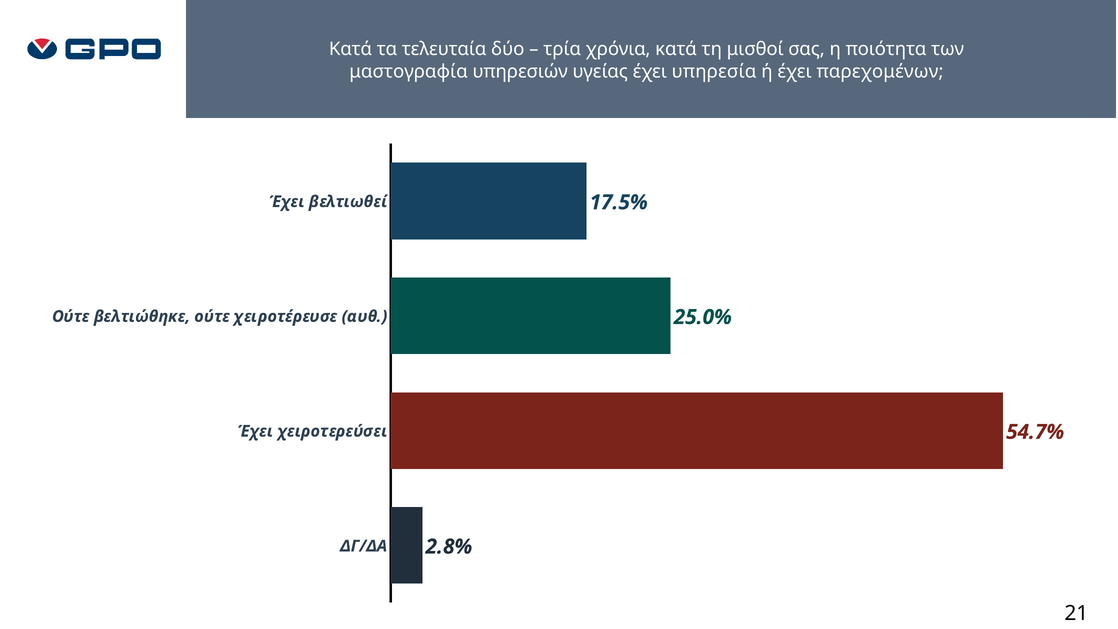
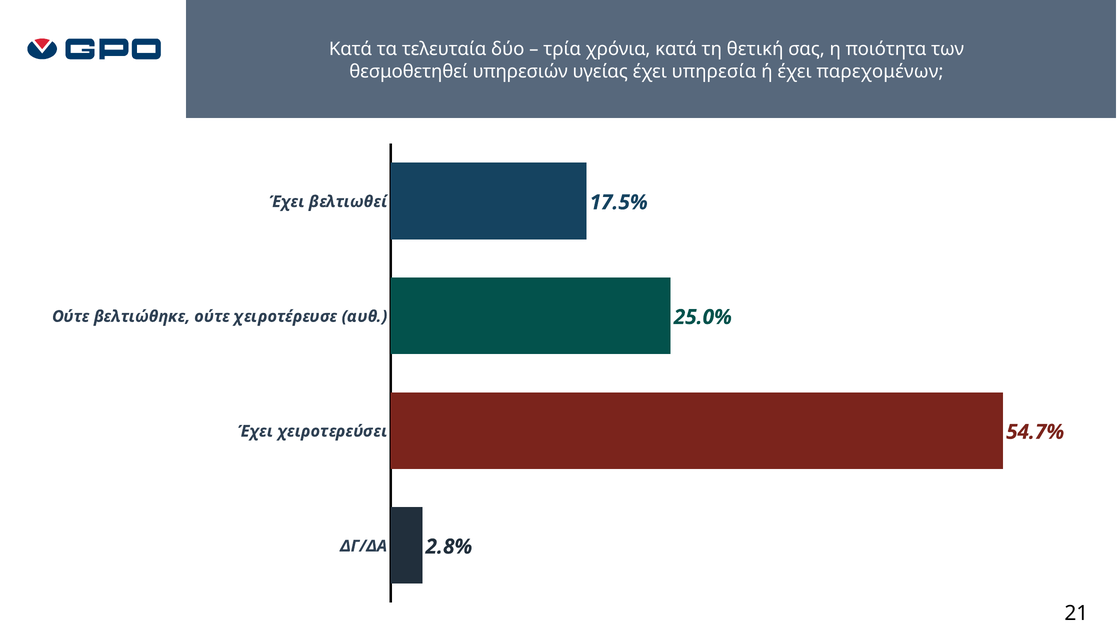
μισθοί: μισθοί -> θετική (755, 49)
μαστογραφία: μαστογραφία -> θεσμοθετηθεί (409, 72)
